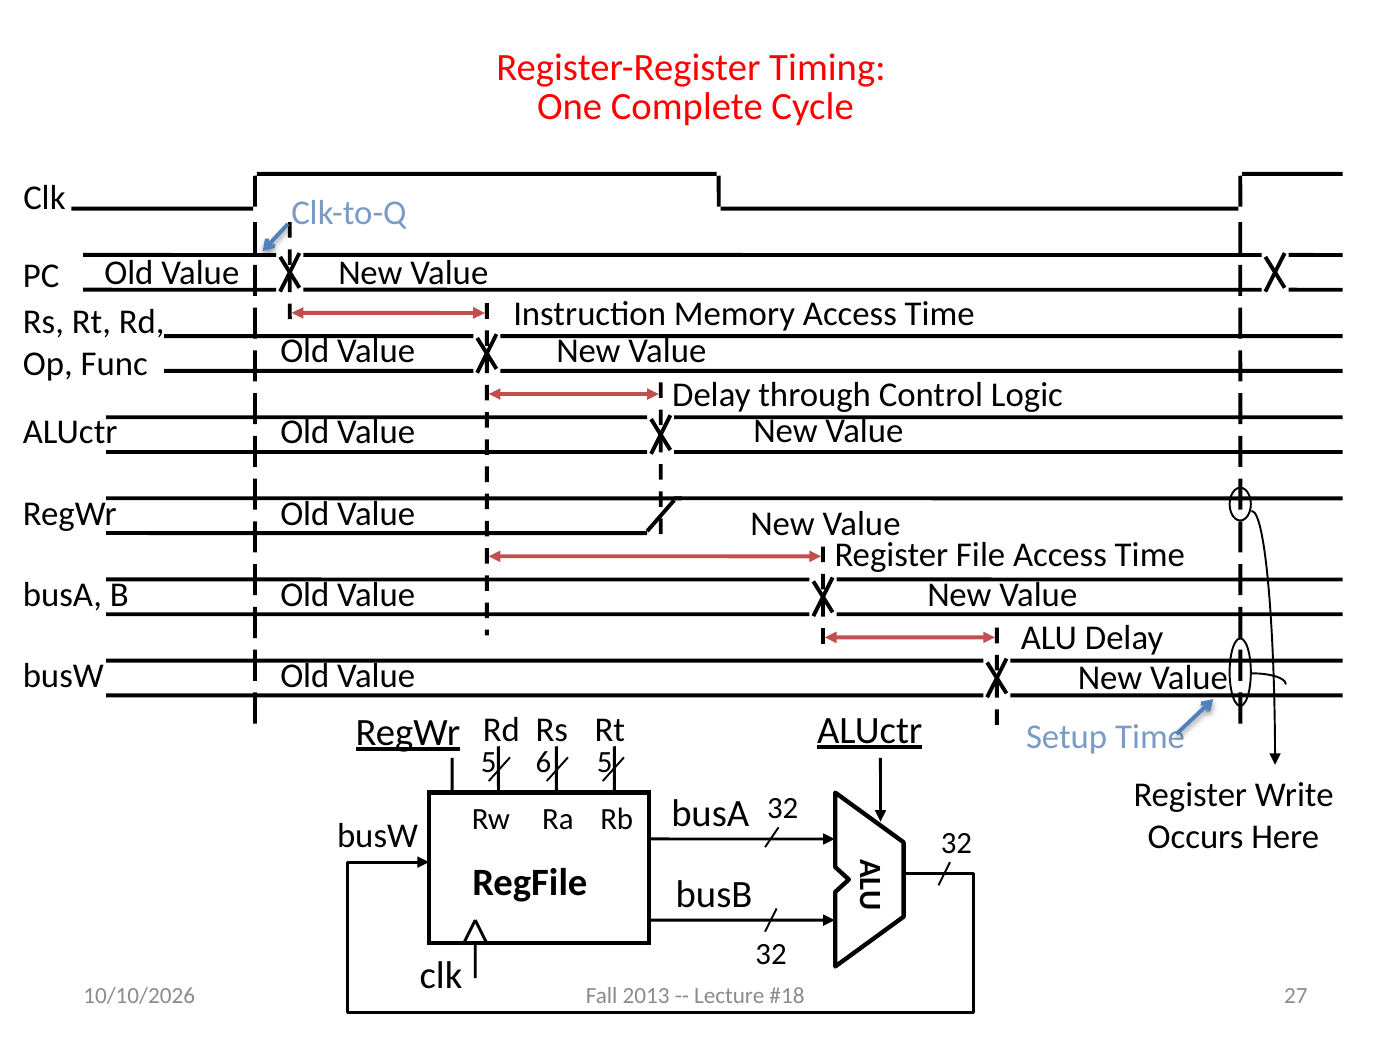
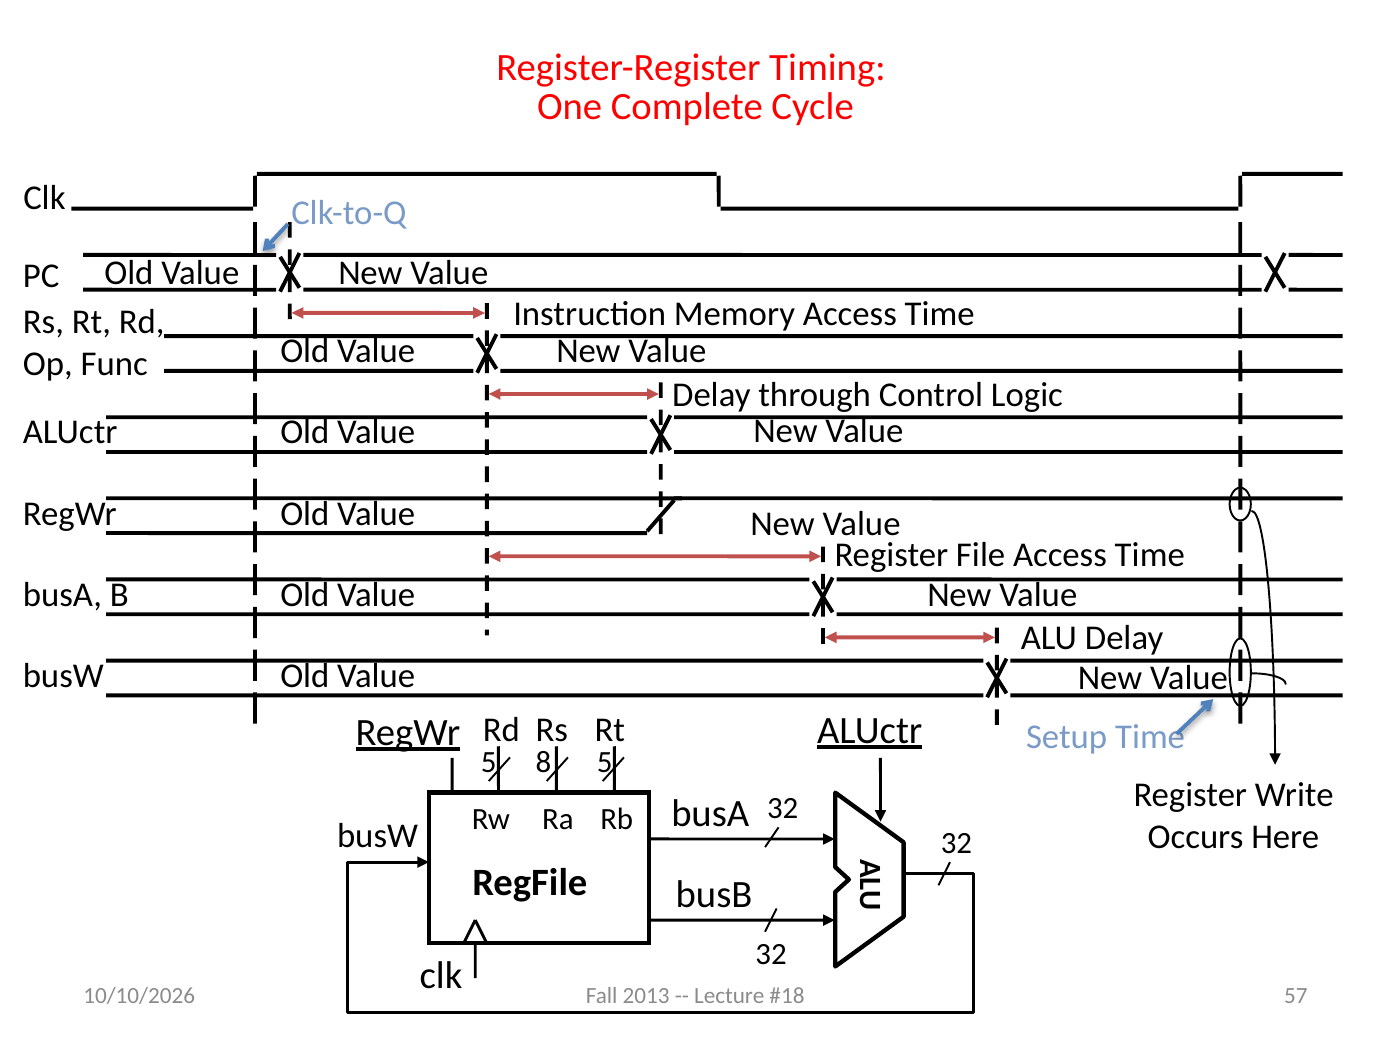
6: 6 -> 8 (543, 762)
27: 27 -> 57 (1296, 996)
